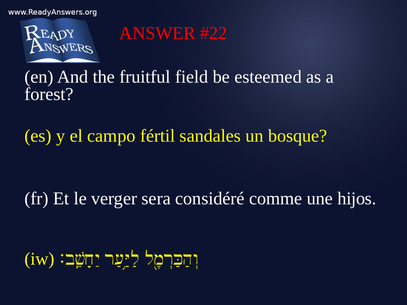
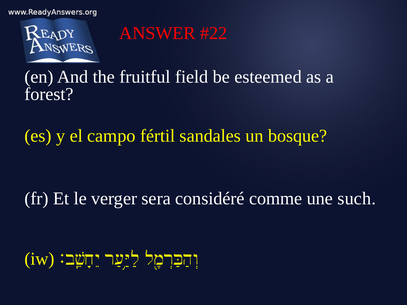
hijos: hijos -> such (357, 199)
